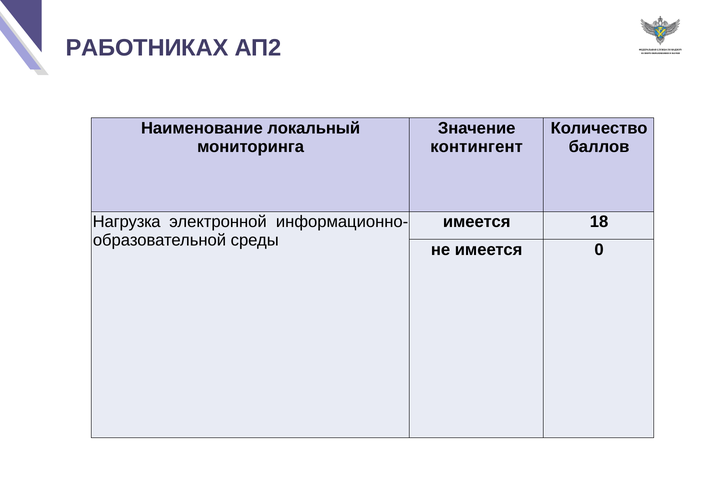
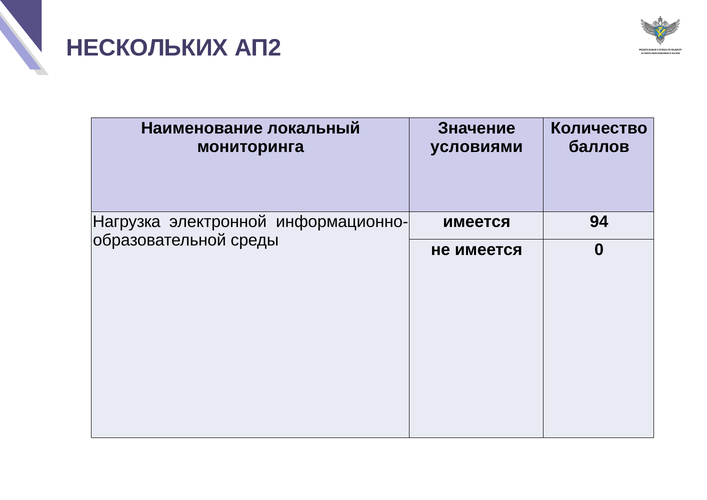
РАБОТНИКАХ: РАБОТНИКАХ -> НЕСКОЛЬКИХ (147, 48)
контингент: контингент -> условиями (477, 147)
18: 18 -> 94 (599, 222)
